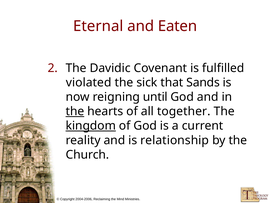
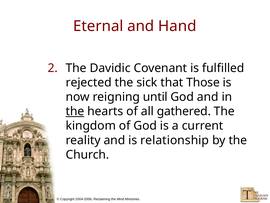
Eaten: Eaten -> Hand (177, 26)
violated: violated -> rejected (89, 82)
Sands: Sands -> Those (203, 82)
together: together -> gathered (184, 111)
kingdom underline: present -> none (91, 126)
